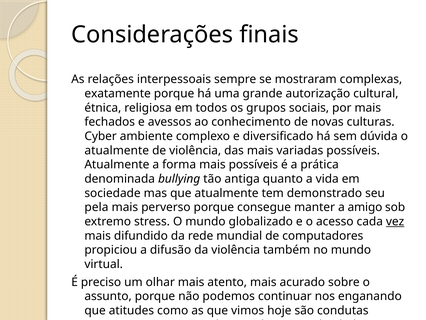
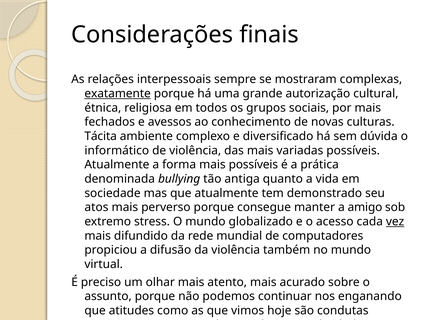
exatamente underline: none -> present (118, 93)
Cyber: Cyber -> Tácita (101, 136)
atualmente: atualmente -> informático (117, 150)
pela: pela -> atos (96, 207)
